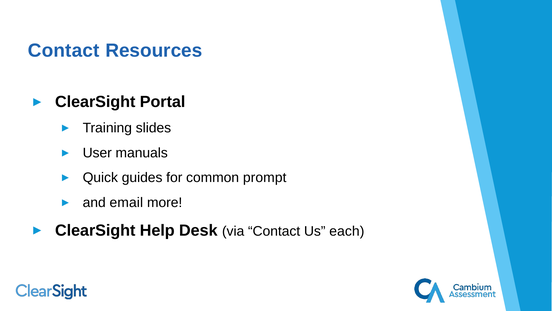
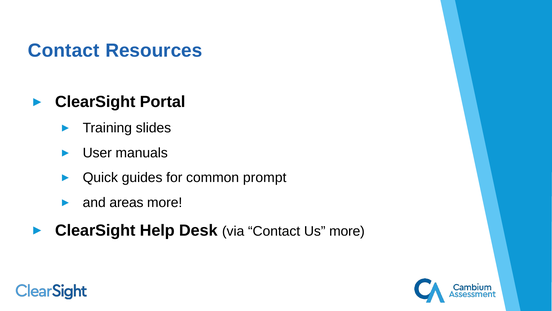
email: email -> areas (126, 202)
Us each: each -> more (347, 231)
